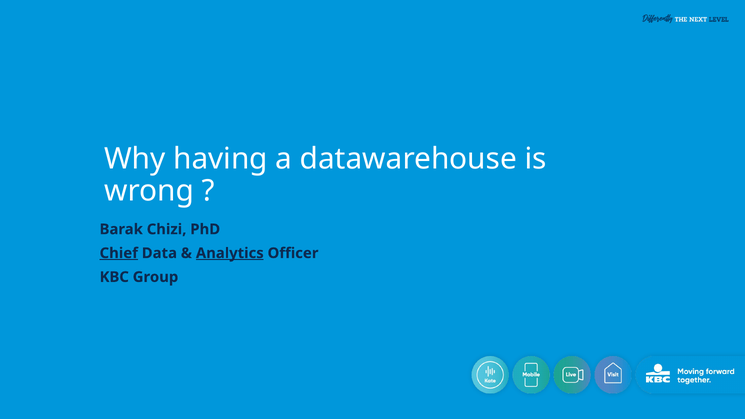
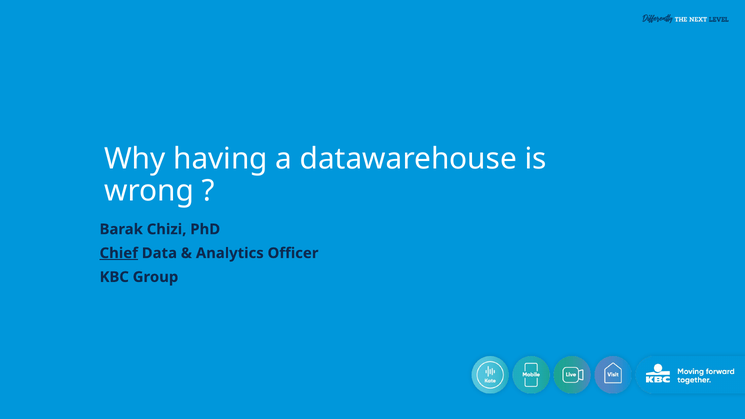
Analytics underline: present -> none (230, 253)
